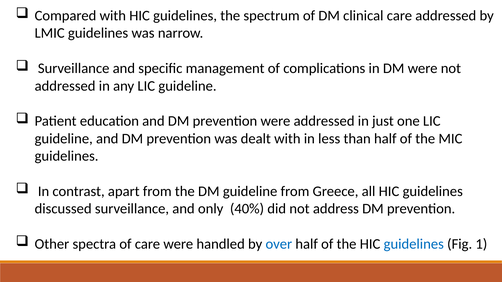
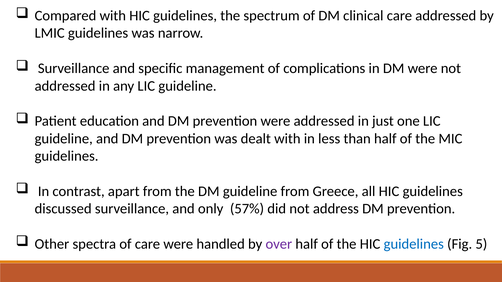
40%: 40% -> 57% (247, 209)
over colour: blue -> purple (279, 244)
1: 1 -> 5 (481, 244)
